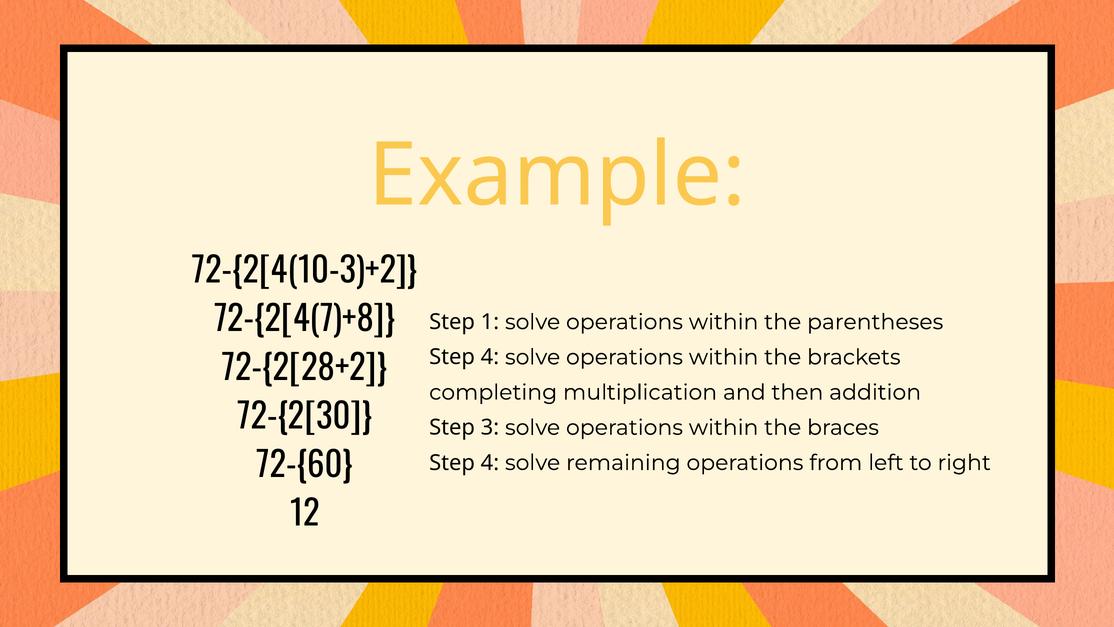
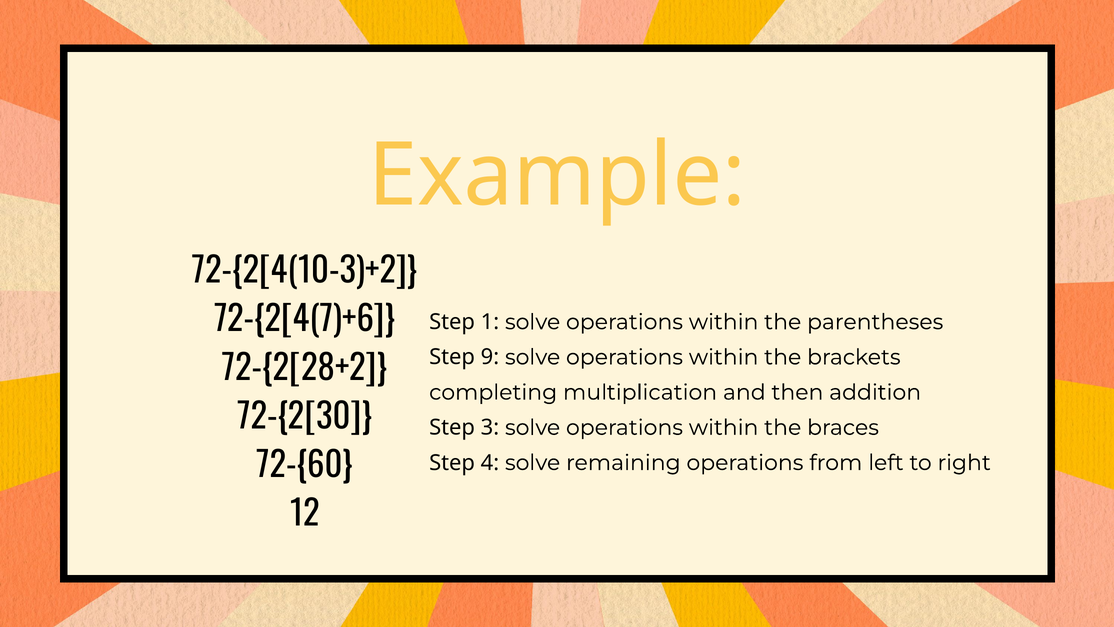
72-{2[4(7)+8: 72-{2[4(7)+8 -> 72-{2[4(7)+6 (305, 320)
4: 4 -> 9 (490, 357)
